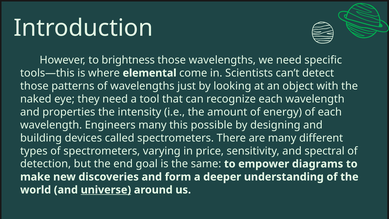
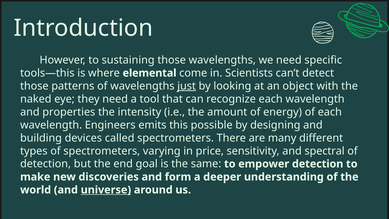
brightness: brightness -> sustaining (128, 60)
just underline: none -> present (187, 86)
Engineers many: many -> emits (152, 125)
empower diagrams: diagrams -> detection (318, 164)
